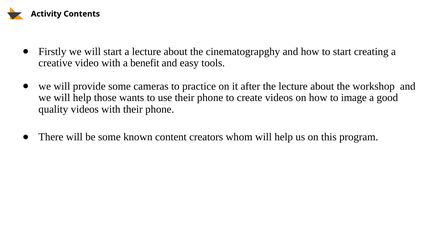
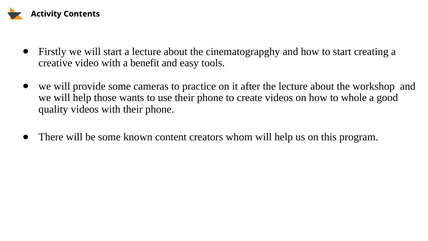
image: image -> whole (354, 98)
